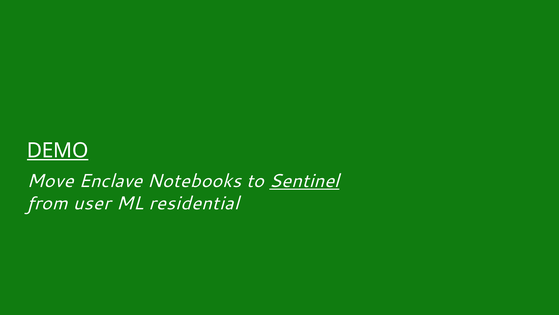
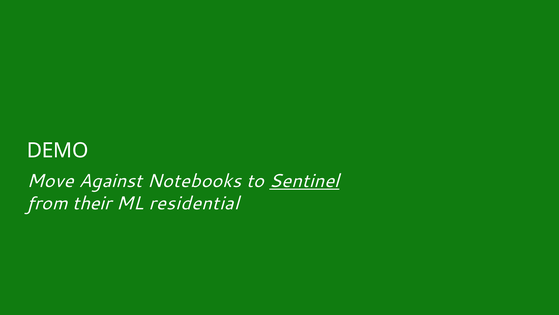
DEMO underline: present -> none (58, 150)
Enclave: Enclave -> Against (111, 181)
user: user -> their (92, 203)
